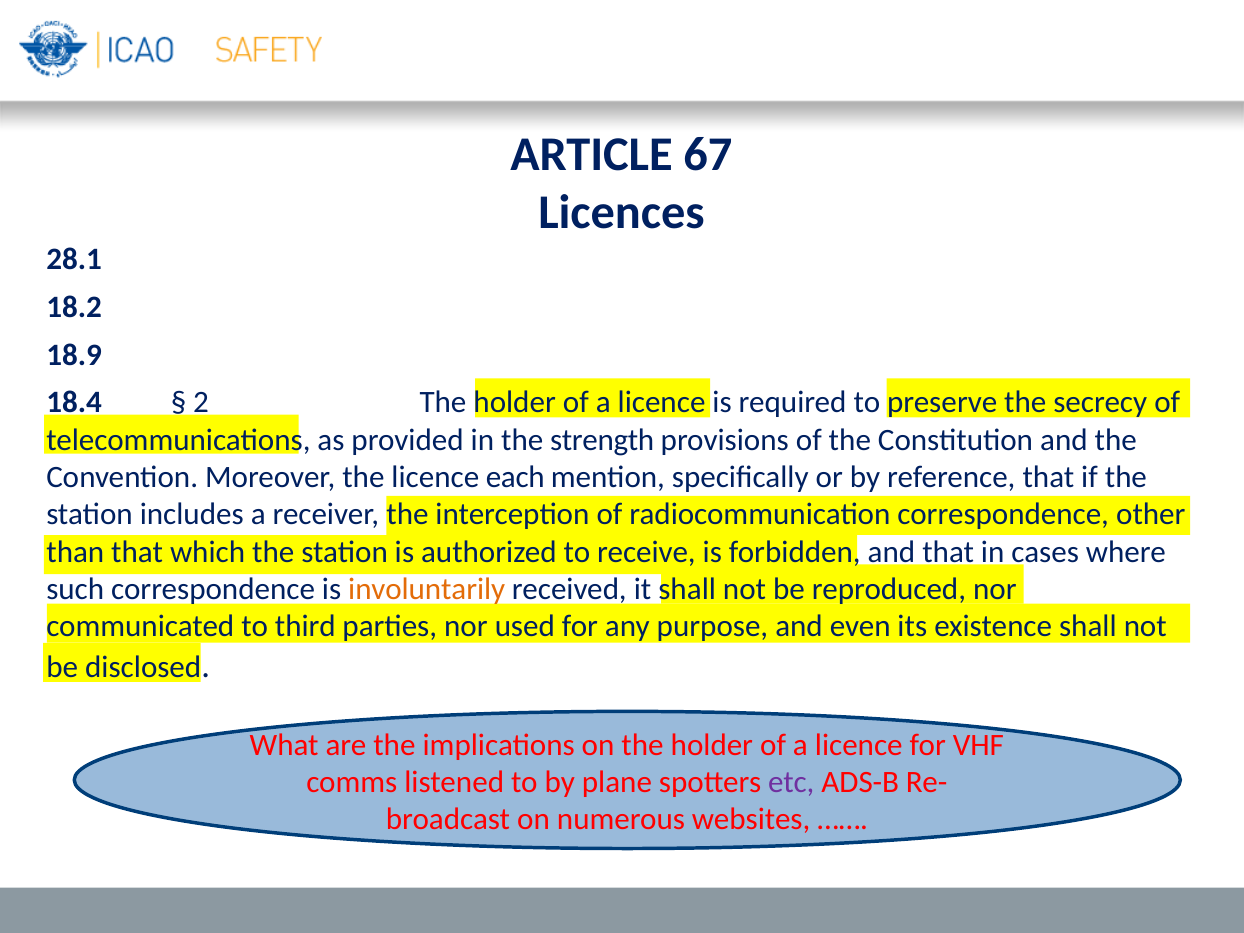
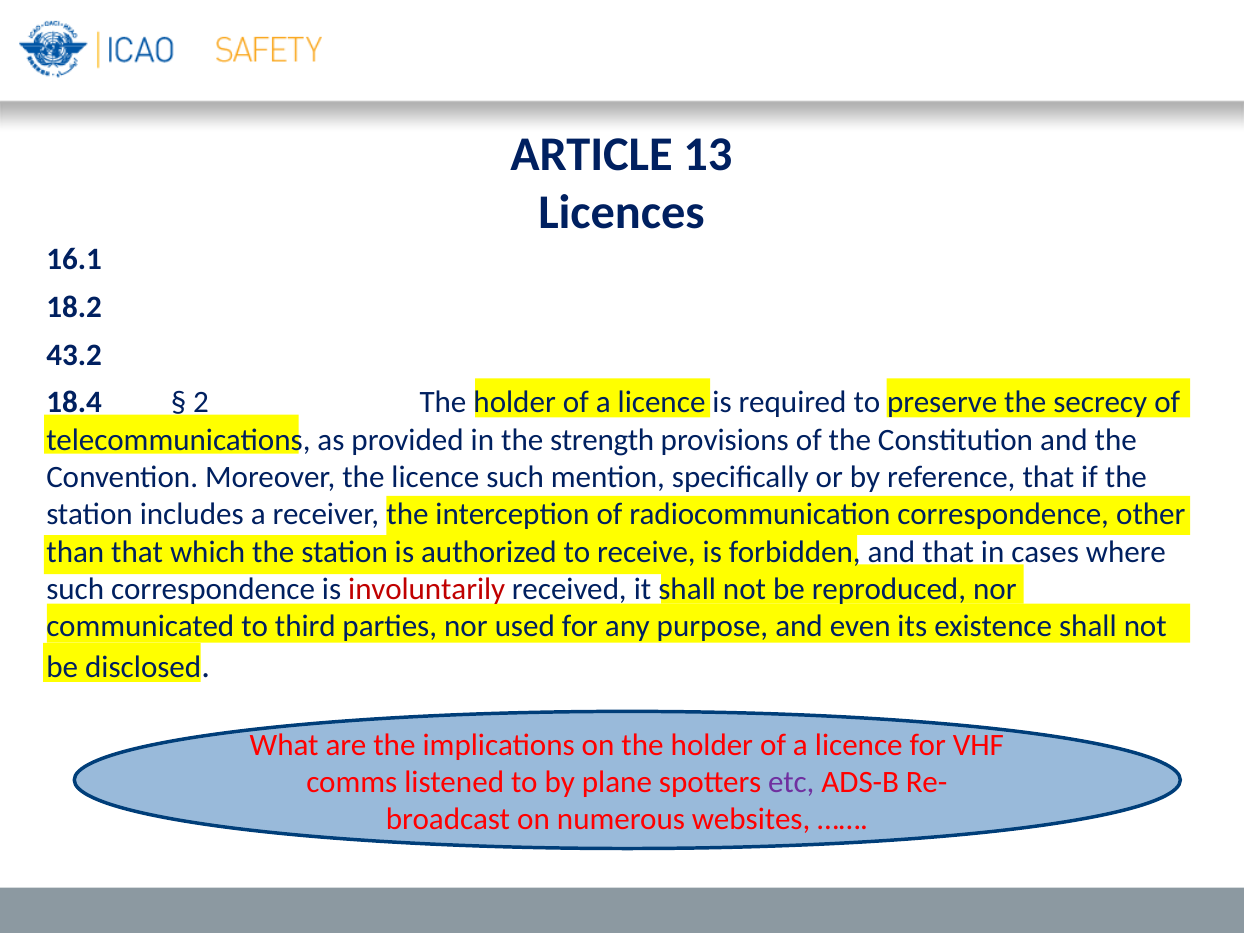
67: 67 -> 13 (708, 155)
28.1: 28.1 -> 16.1 (74, 259)
18.9: 18.9 -> 43.2 (74, 355)
licence each: each -> such (515, 477)
involuntarily colour: orange -> red (427, 589)
